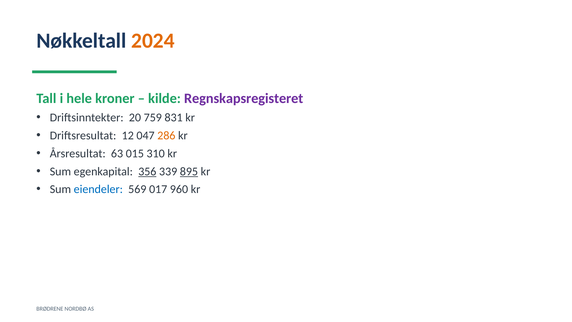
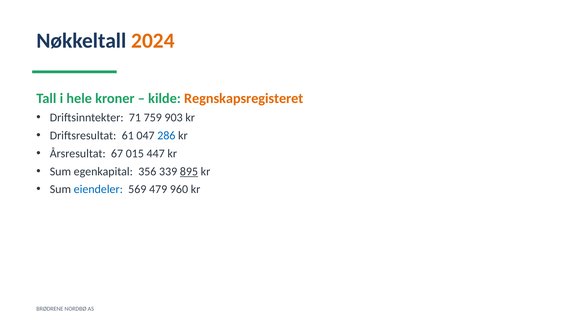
Regnskapsregisteret colour: purple -> orange (244, 98)
20: 20 -> 71 (135, 118)
831: 831 -> 903 (174, 118)
12: 12 -> 61 (128, 136)
286 colour: orange -> blue (166, 136)
63: 63 -> 67 (117, 153)
310: 310 -> 447 (156, 153)
356 underline: present -> none (147, 171)
017: 017 -> 479 (158, 189)
